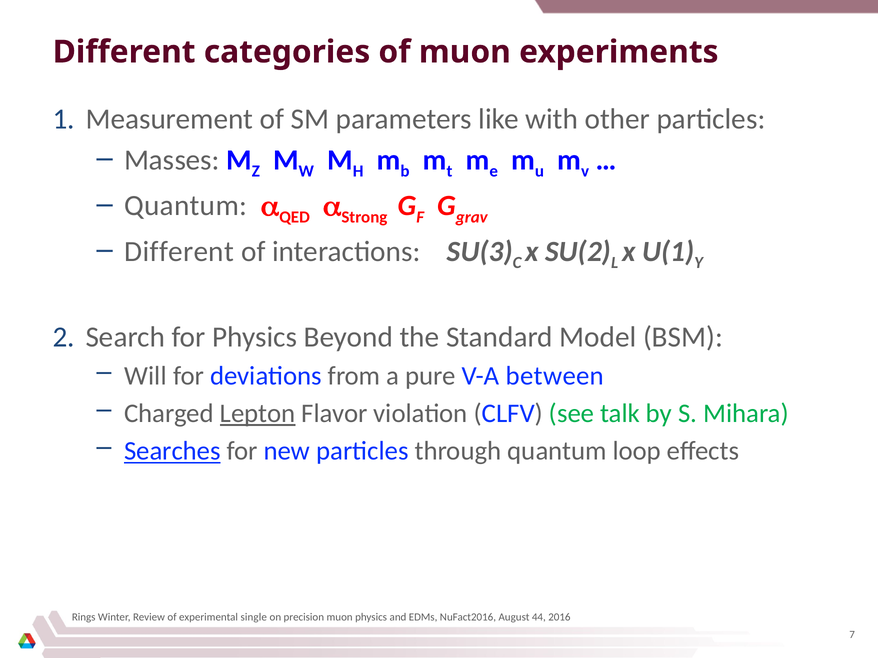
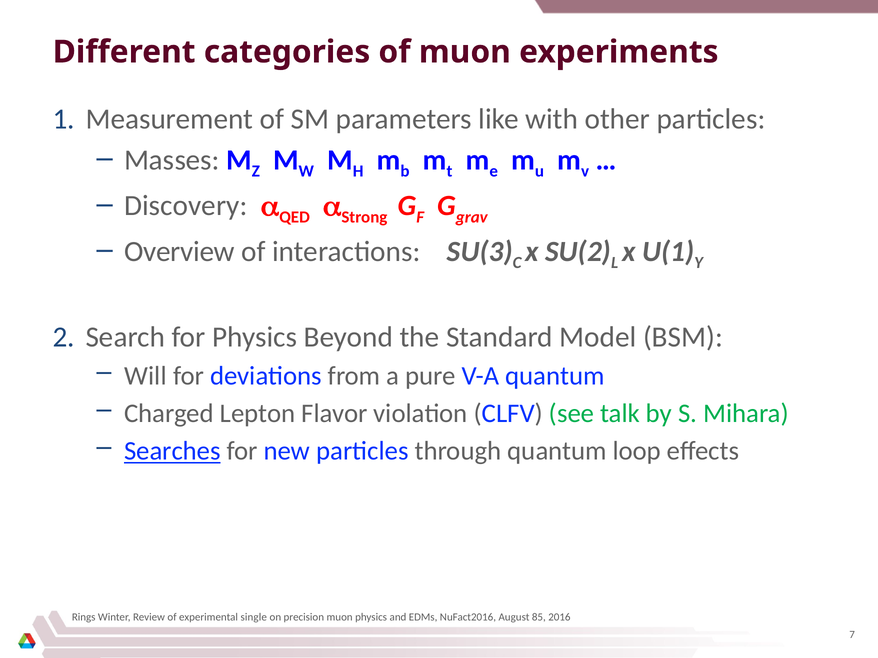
Quantum: Quantum -> Discovery (186, 206)
Different: Different -> Overview (179, 252)
V-A between: between -> quantum (555, 376)
Lepton underline: present -> none (258, 414)
44: 44 -> 85 (539, 617)
